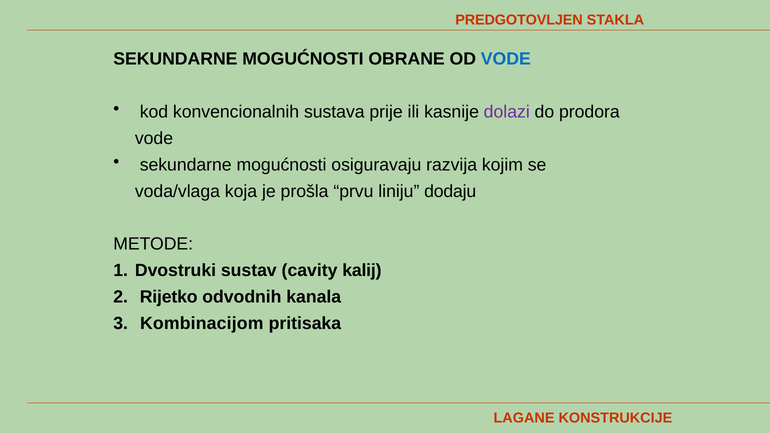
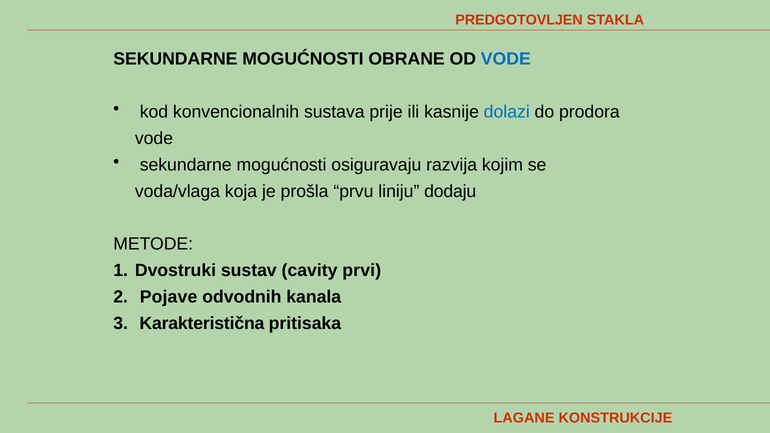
dolazi colour: purple -> blue (507, 112)
kalij: kalij -> prvi (362, 271)
Rijetko: Rijetko -> Pojave (169, 297)
Kombinacijom: Kombinacijom -> Karakteristična (202, 324)
